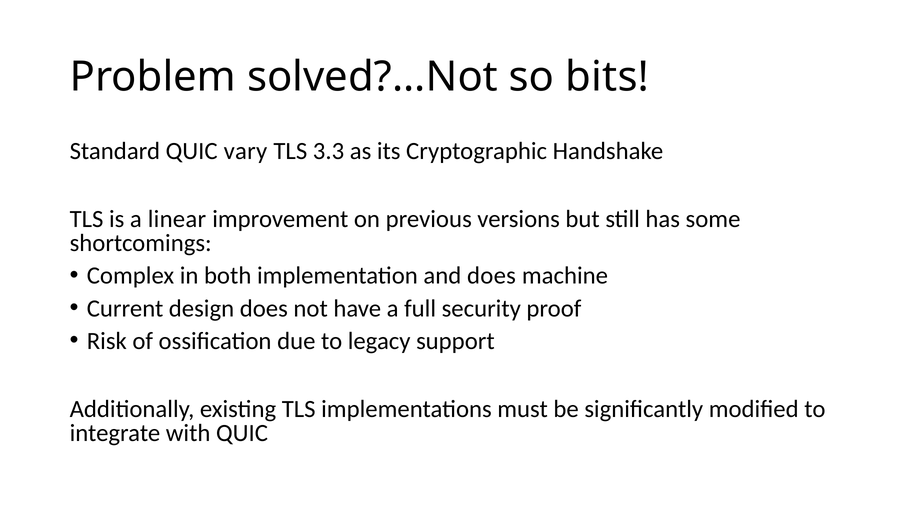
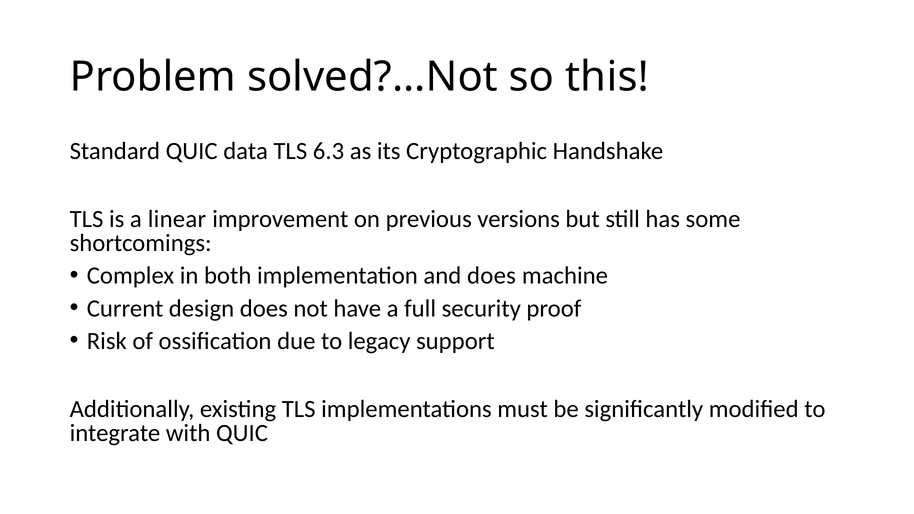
bits: bits -> this (607, 77)
vary: vary -> data (246, 151)
3.3: 3.3 -> 6.3 (329, 151)
